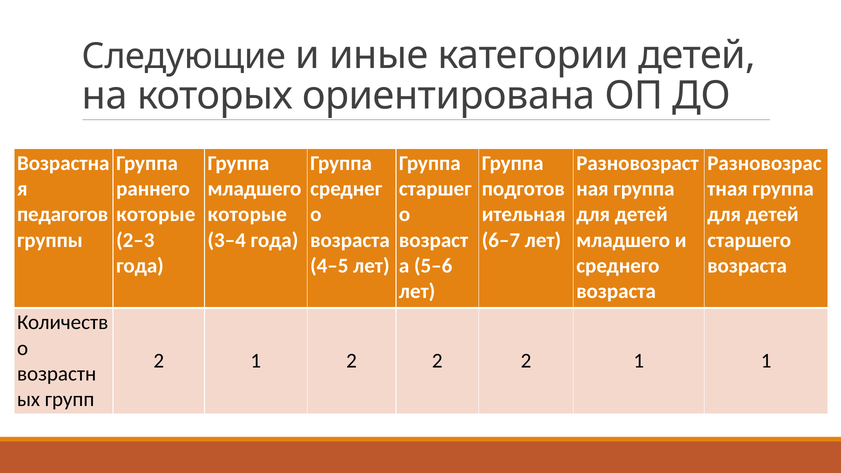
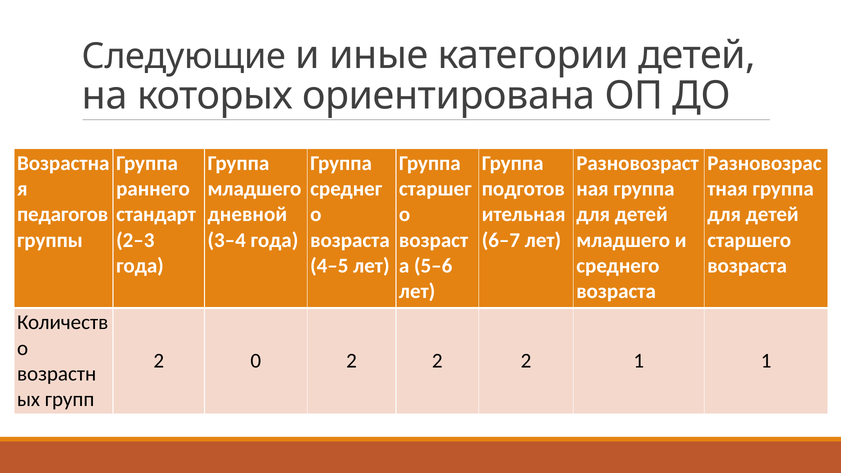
которые: которые -> стандарт (156, 215)
которые: которые -> дневной (247, 215)
1: 1 -> 0 (256, 361)
